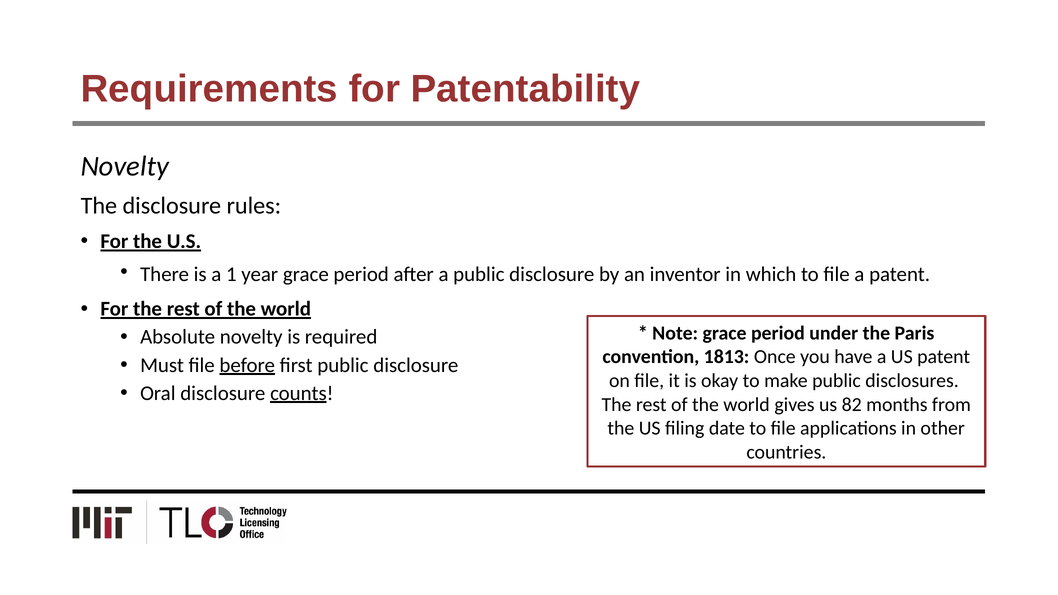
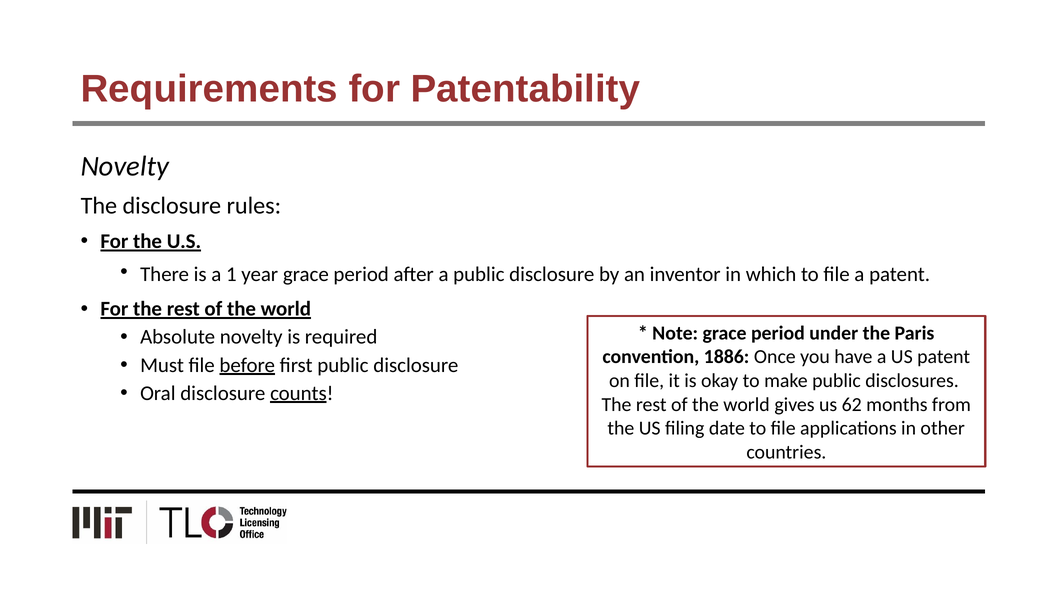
1813: 1813 -> 1886 (727, 357)
82: 82 -> 62 (852, 405)
